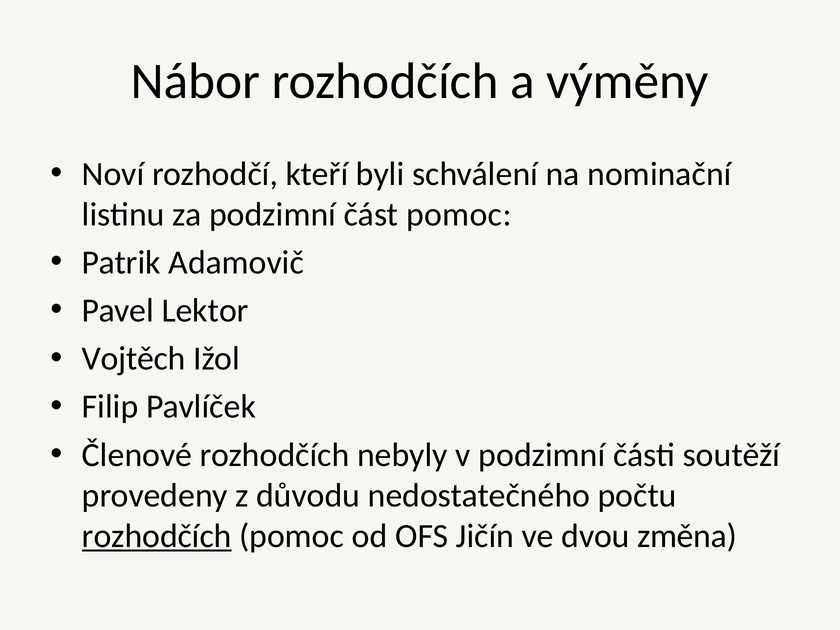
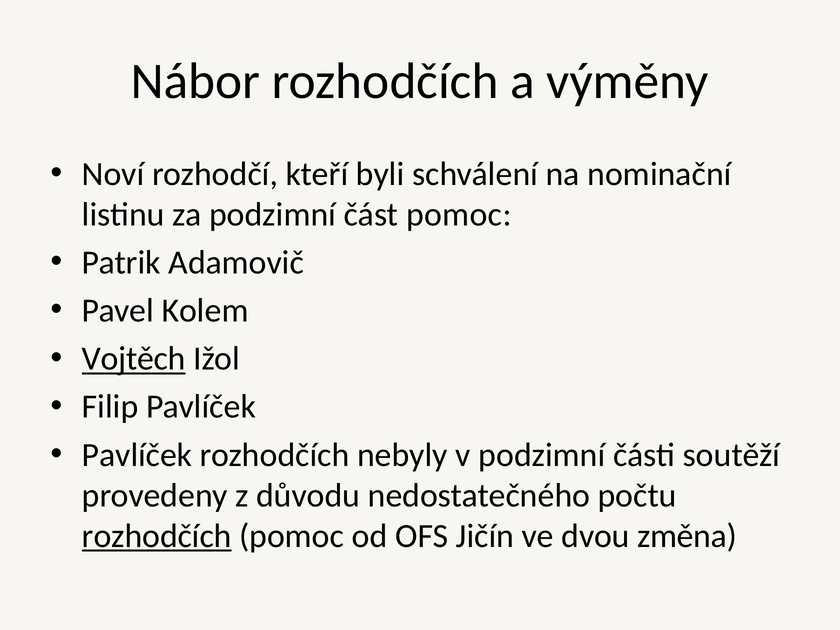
Lektor: Lektor -> Kolem (205, 311)
Vojtěch underline: none -> present (134, 359)
Členové: Členové -> Pavlíček (137, 455)
